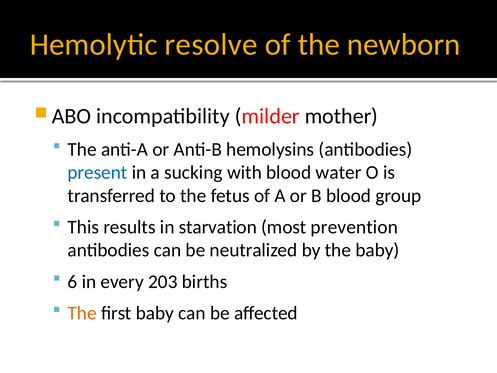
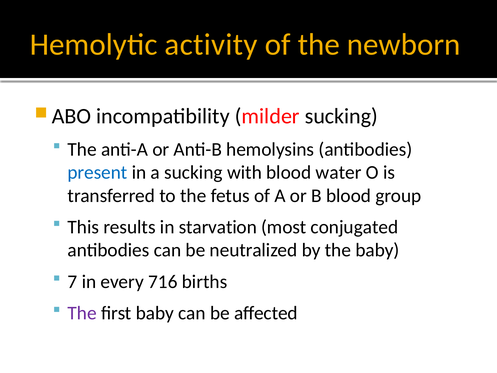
resolve: resolve -> activity (211, 45)
milder mother: mother -> sucking (341, 116)
prevention: prevention -> conjugated (354, 227)
6: 6 -> 7 (72, 282)
203: 203 -> 716 (163, 282)
The colour: orange -> purple (82, 313)
